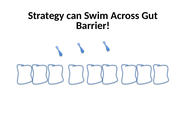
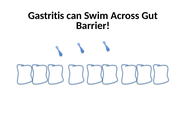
Strategy: Strategy -> Gastritis (46, 16)
